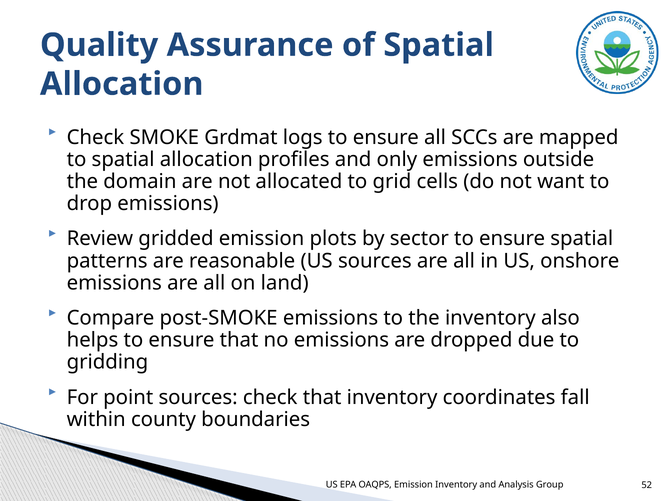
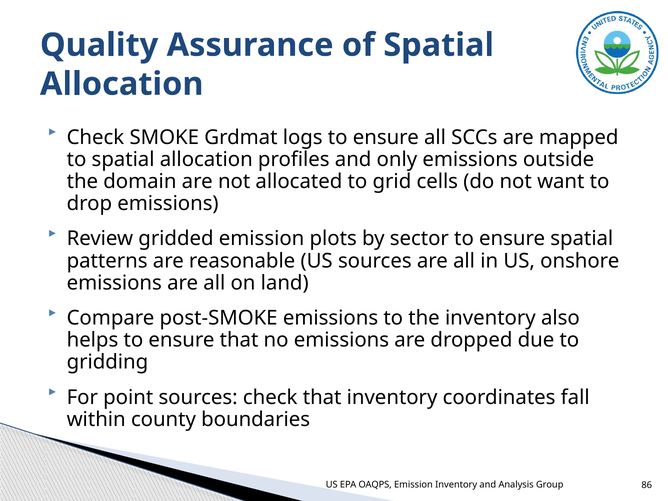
52: 52 -> 86 (647, 485)
